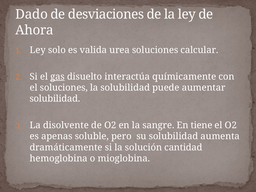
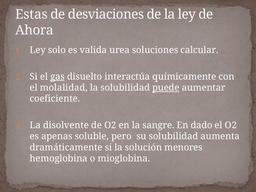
Dado: Dado -> Estas (31, 14)
el soluciones: soluciones -> molalidad (64, 88)
puede underline: none -> present (166, 88)
solubilidad: solubilidad -> coeficiente (55, 99)
tiene: tiene -> dado (202, 125)
cantidad: cantidad -> menores (183, 147)
